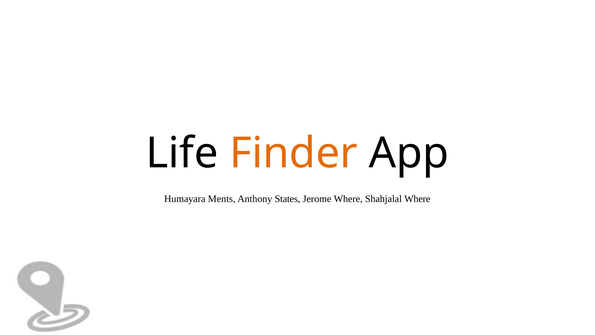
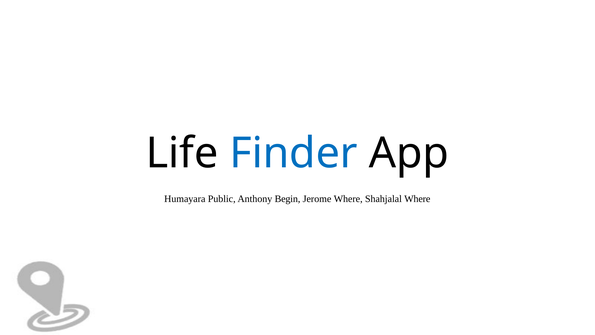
Finder colour: orange -> blue (294, 153)
Ments: Ments -> Public (222, 199)
States: States -> Begin (287, 199)
